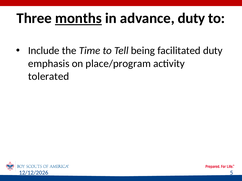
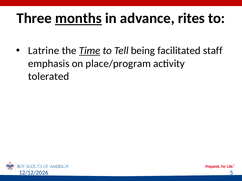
advance duty: duty -> rites (191, 18)
Include: Include -> Latrine (44, 51)
Time underline: none -> present (90, 51)
facilitated duty: duty -> staff (213, 51)
